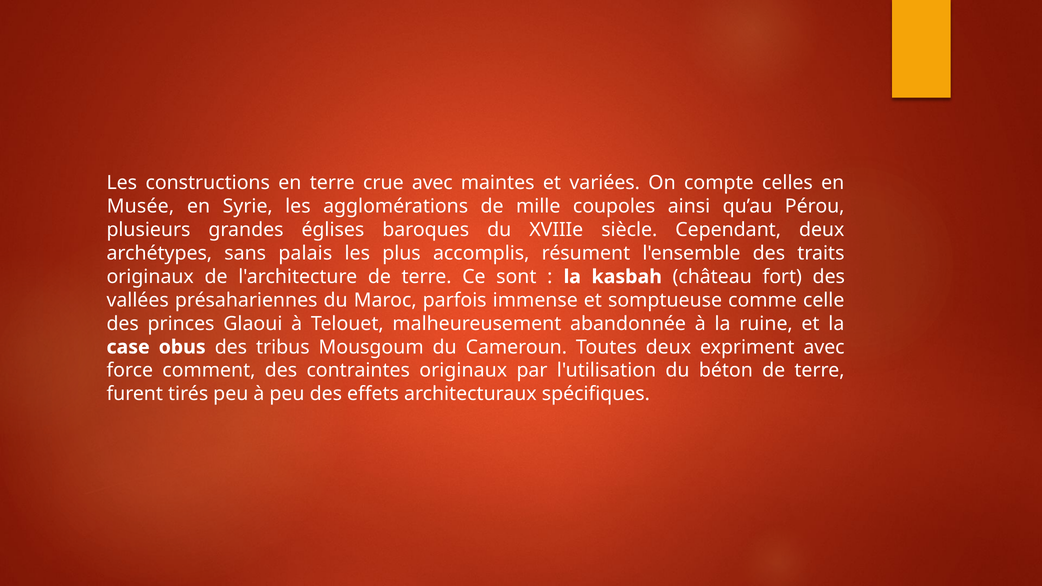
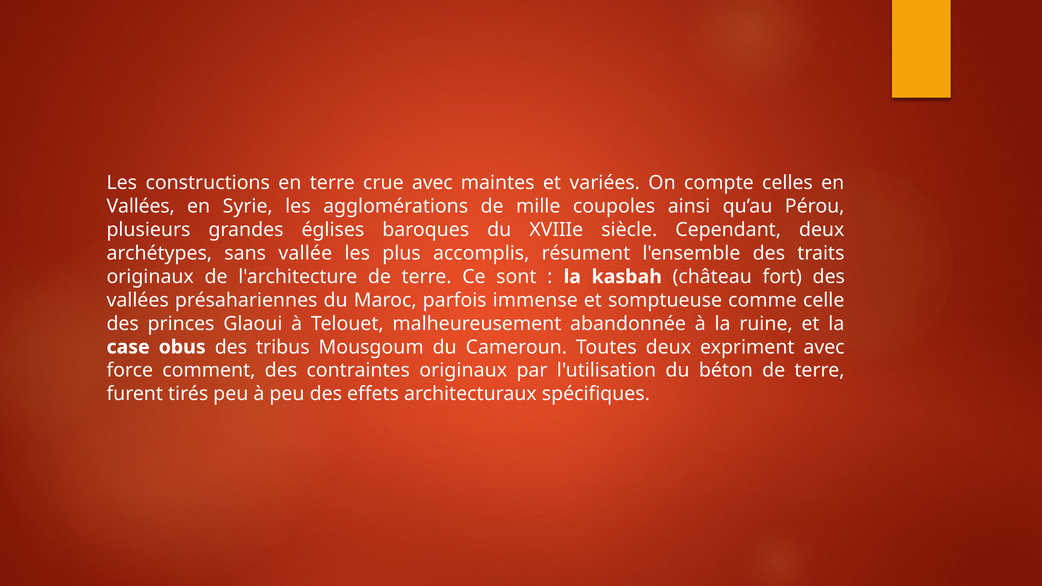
Musée: Musée -> Vallées (141, 206)
palais: palais -> vallée (305, 253)
